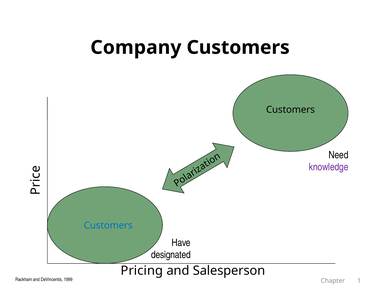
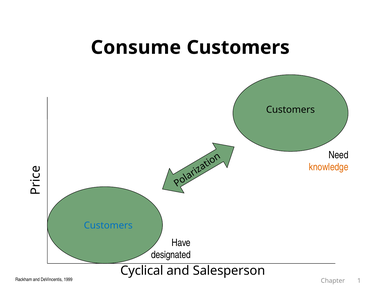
Company: Company -> Consume (136, 47)
knowledge colour: purple -> orange (329, 167)
Pricing: Pricing -> Cyclical (142, 271)
